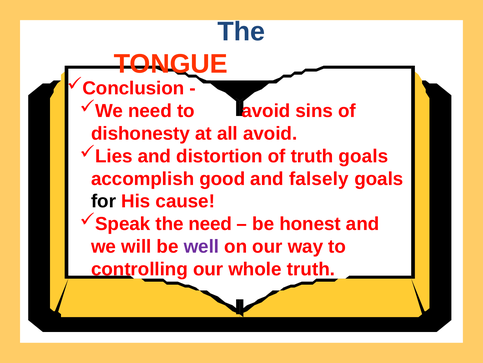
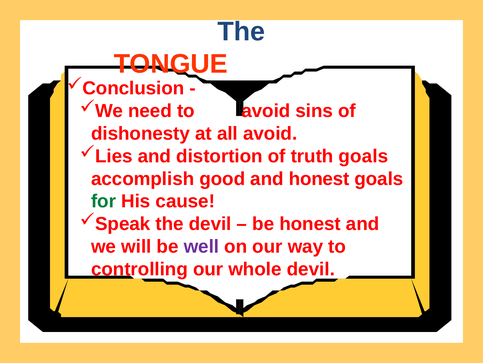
and falsely: falsely -> honest (319, 178)
for colour: black -> green (104, 201)
the need: need -> devil (210, 224)
whole truth: truth -> devil (311, 269)
